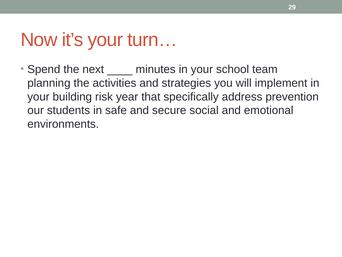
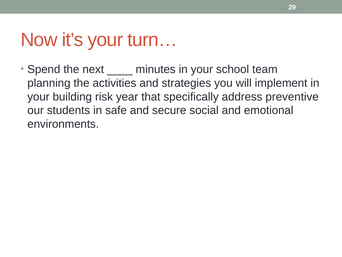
prevention: prevention -> preventive (292, 97)
